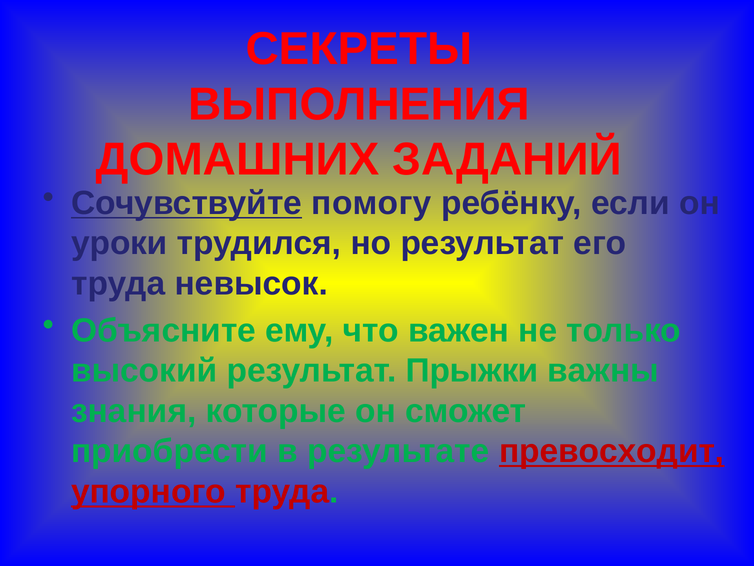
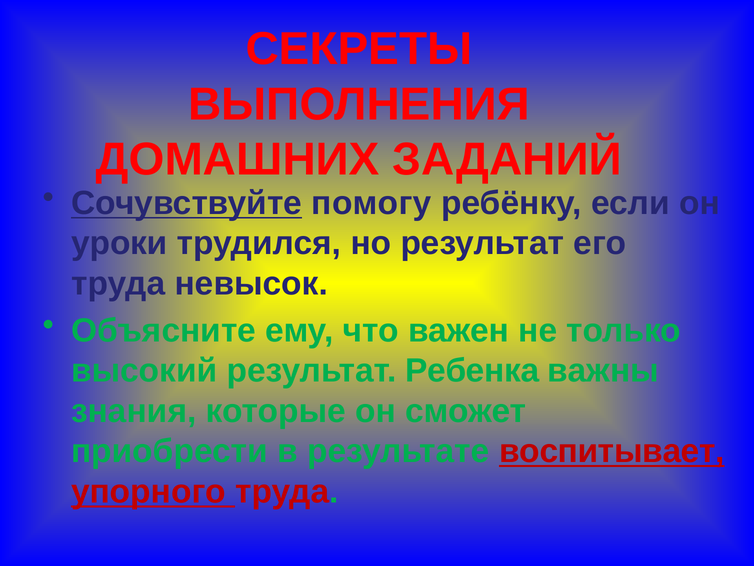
Прыжки: Прыжки -> Ребенка (472, 371)
превосходит: превосходит -> воспитывает (612, 451)
